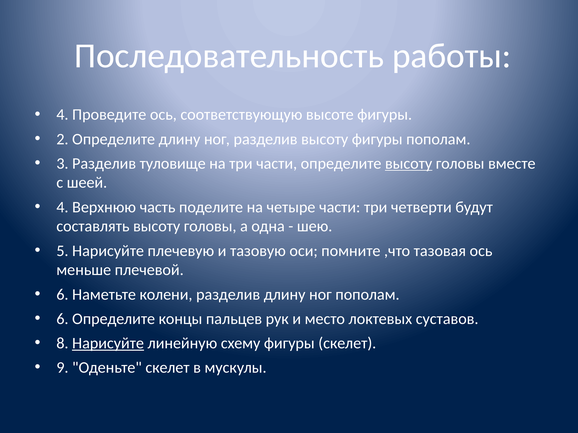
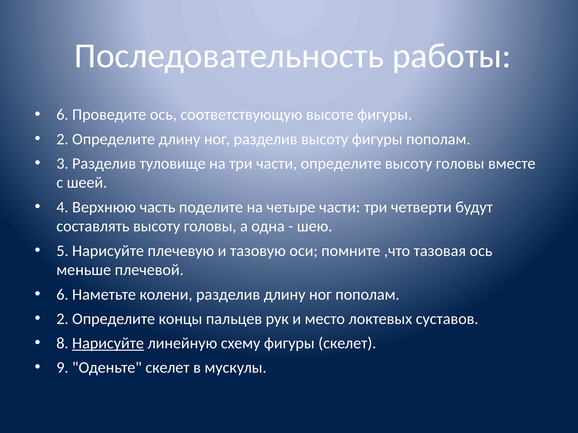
4: 4 -> 6 (62, 115)
высоту underline: present -> none (409, 164)
6: 6 -> 2 (62, 319)
